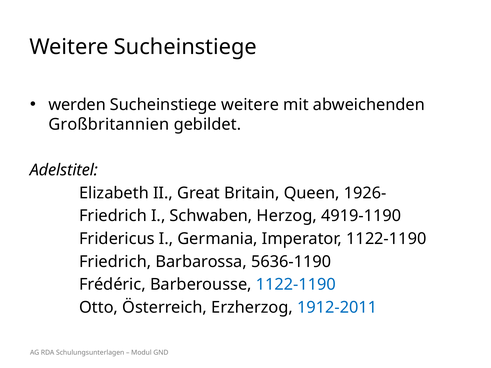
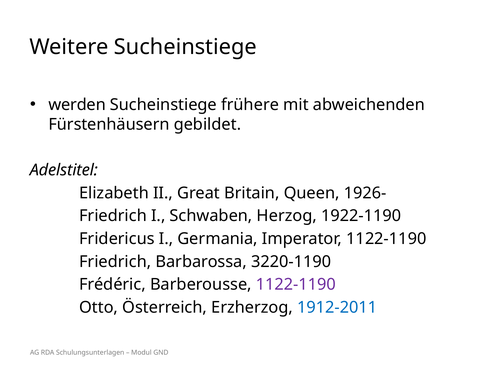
Sucheinstiege weitere: weitere -> frühere (250, 105)
Großbritannien: Großbritannien -> Fürstenhäusern (109, 124)
4919-1190: 4919-1190 -> 1922-1190 (361, 216)
5636-1190: 5636-1190 -> 3220-1190 (291, 262)
1122-1190 colour: blue -> purple (296, 285)
